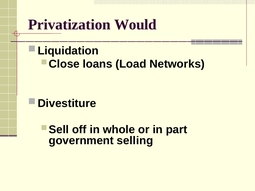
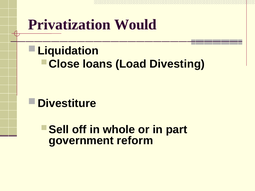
Networks: Networks -> Divesting (177, 64)
selling: selling -> reform (135, 141)
